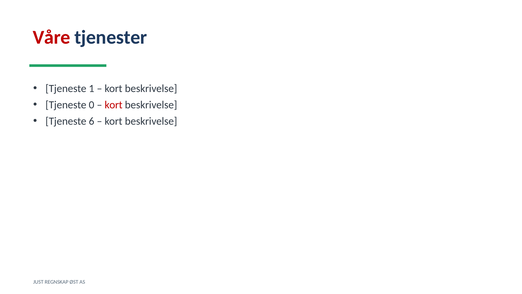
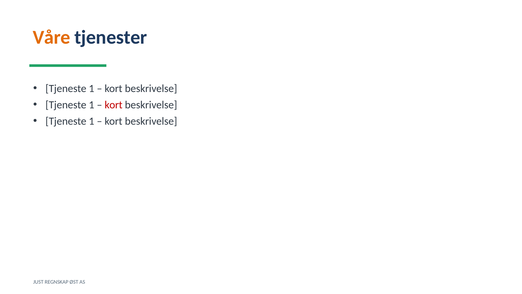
Våre colour: red -> orange (52, 37)
0: 0 -> 1 (92, 105)
6: 6 -> 1 (92, 121)
